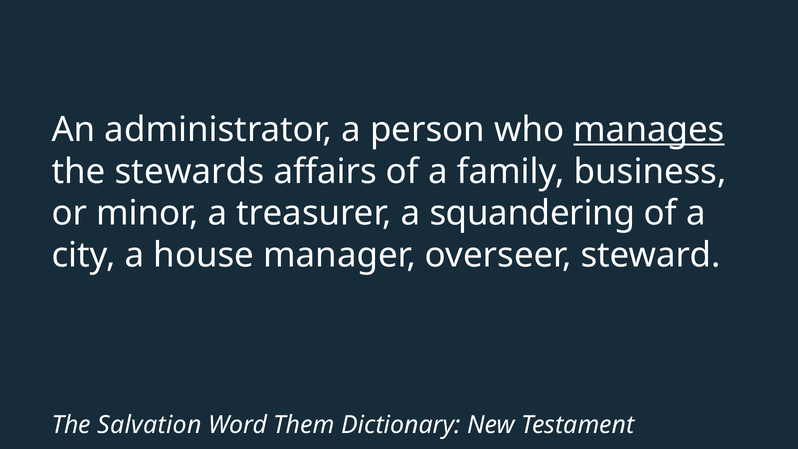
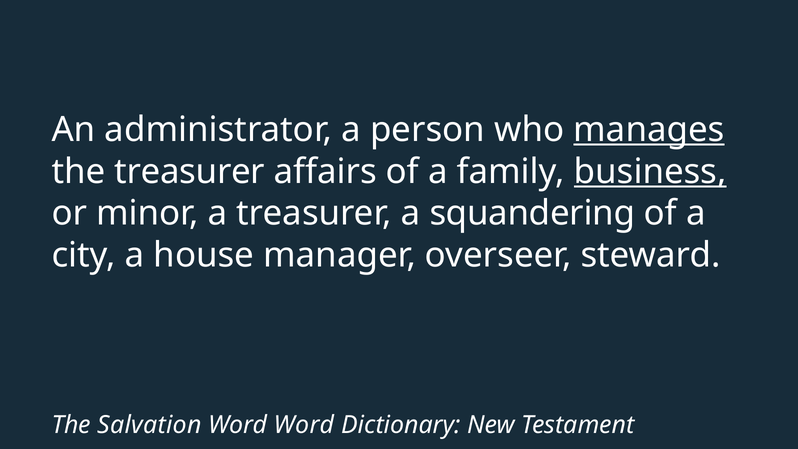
the stewards: stewards -> treasurer (190, 171)
business underline: none -> present (650, 171)
Word Them: Them -> Word (304, 425)
